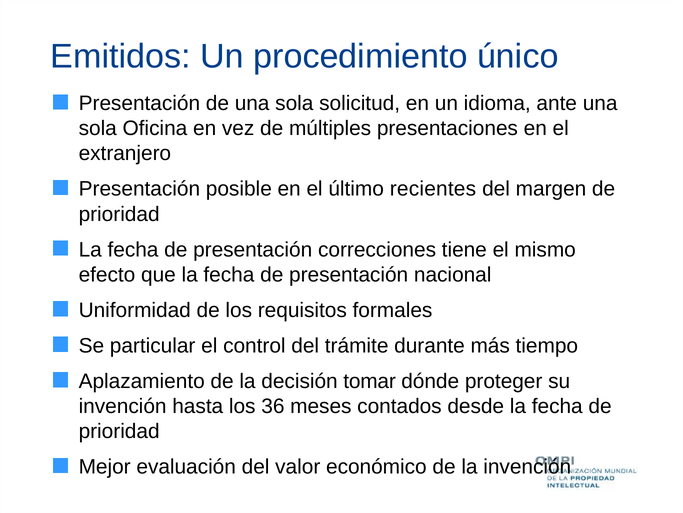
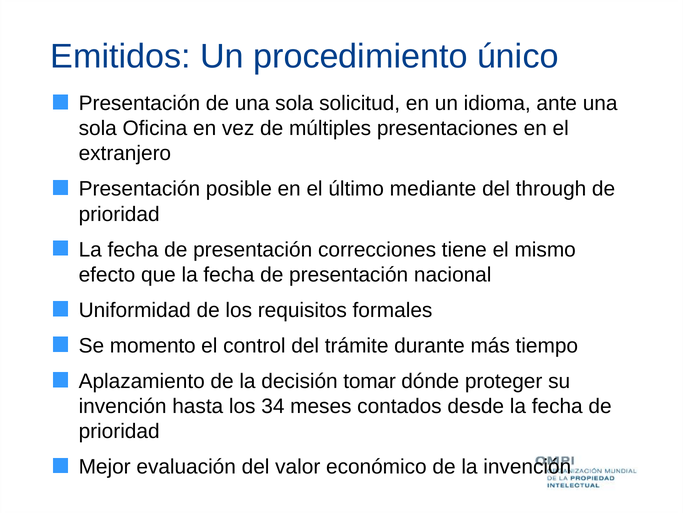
recientes: recientes -> mediante (433, 189)
margen: margen -> through (551, 189)
particular: particular -> momento (153, 345)
36: 36 -> 34 (273, 406)
